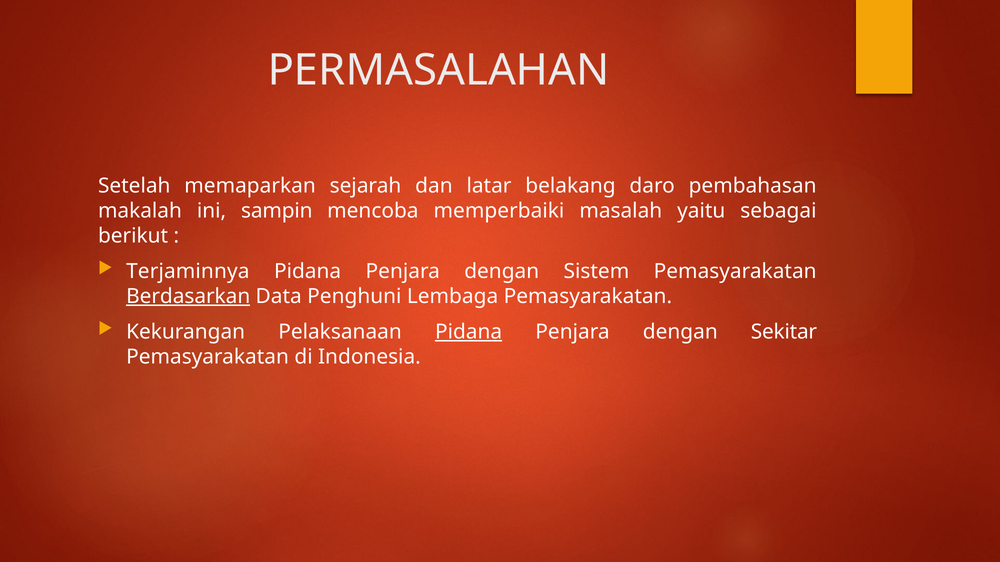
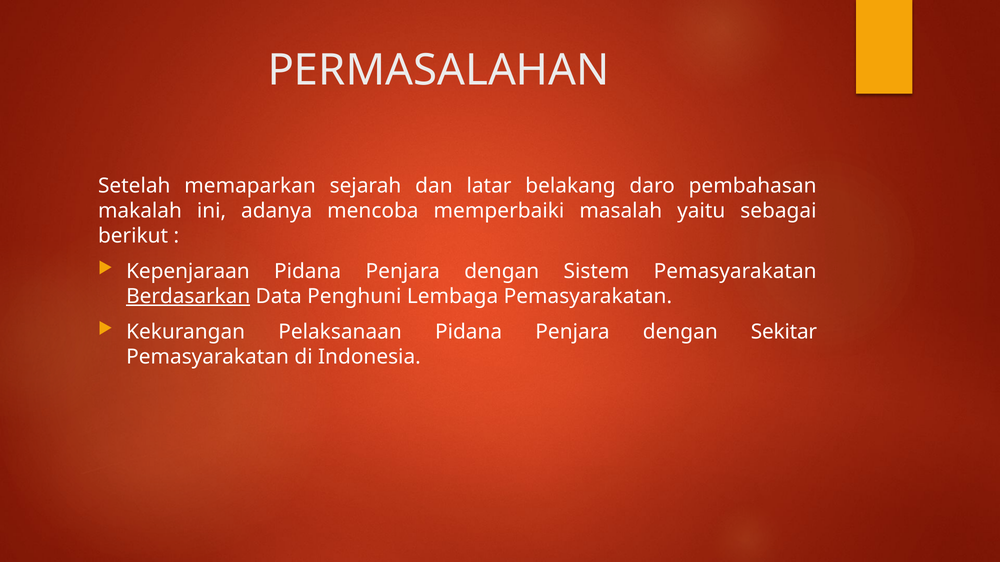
sampin: sampin -> adanya (277, 211)
Terjaminnya: Terjaminnya -> Kepenjaraan (188, 272)
Pidana underline: present -> none (469, 332)
